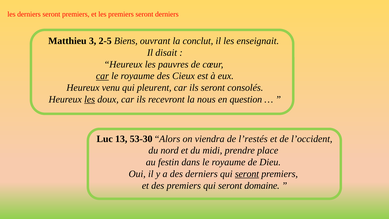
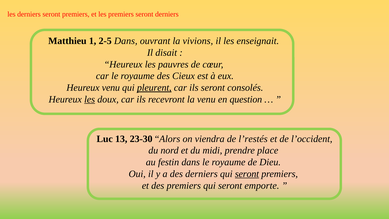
3: 3 -> 1 (93, 41)
2-5 Biens: Biens -> Dans (126, 41)
conclut: conclut -> vivions (198, 41)
car underline: present -> none (102, 76)
pleurent underline: none -> present (154, 88)
la nous: nous -> venu (206, 99)
53-30: 53-30 -> 23-30 (141, 139)
domaine: domaine -> emporte (262, 185)
